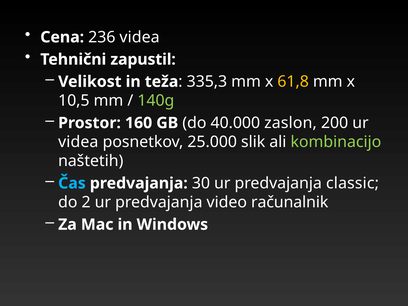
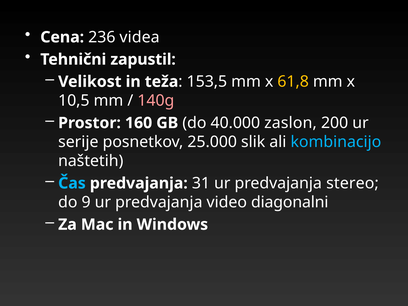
335,3: 335,3 -> 153,5 (207, 82)
140g colour: light green -> pink (156, 101)
videa: videa -> serije (78, 142)
kombinacijo colour: light green -> light blue (336, 142)
30: 30 -> 31 (201, 183)
classic: classic -> stereo (353, 183)
2: 2 -> 9 (86, 202)
računalnik: računalnik -> diagonalni (290, 202)
